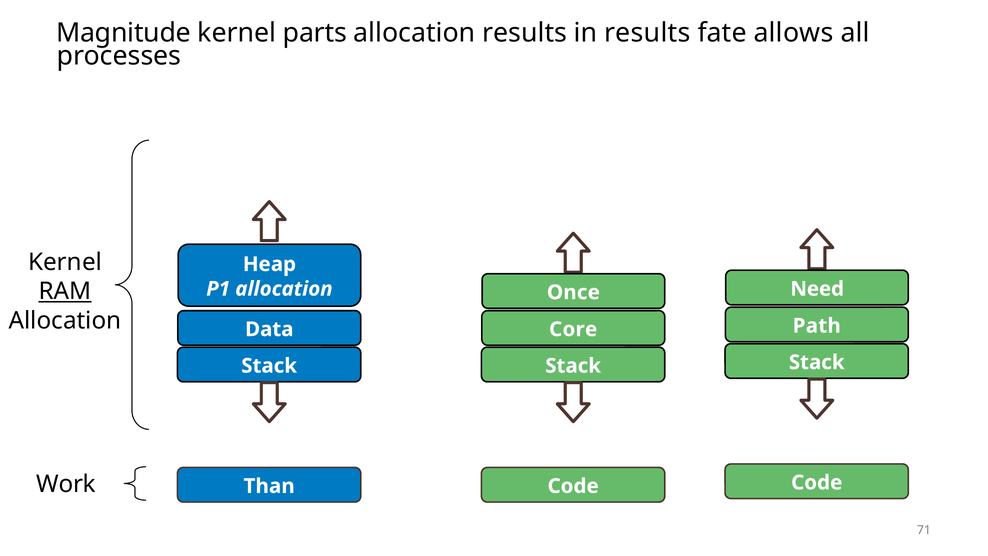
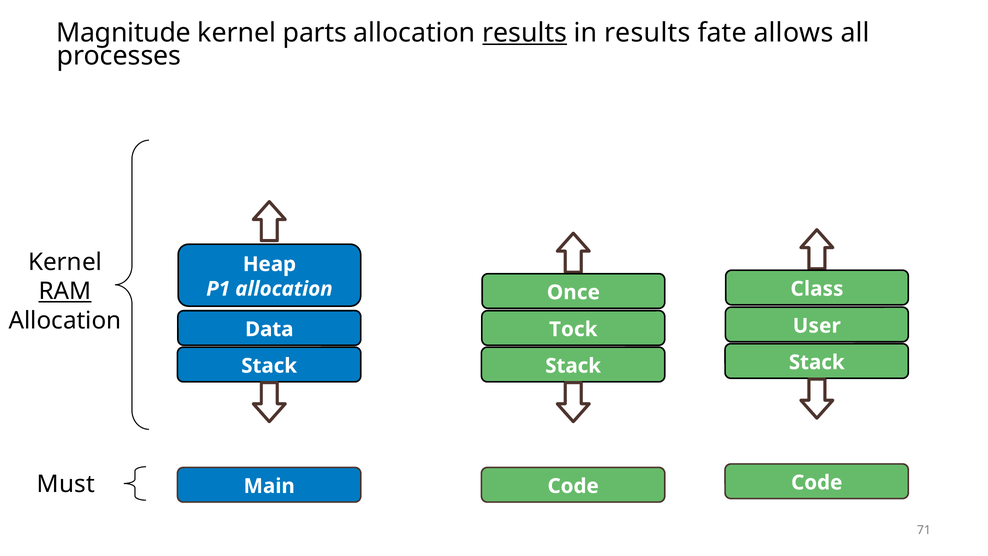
results underline: none -> present (525, 33)
Need: Need -> Class (817, 289)
Path: Path -> User (817, 326)
Core: Core -> Tock (573, 329)
Work: Work -> Must (66, 484)
Than: Than -> Main (269, 486)
